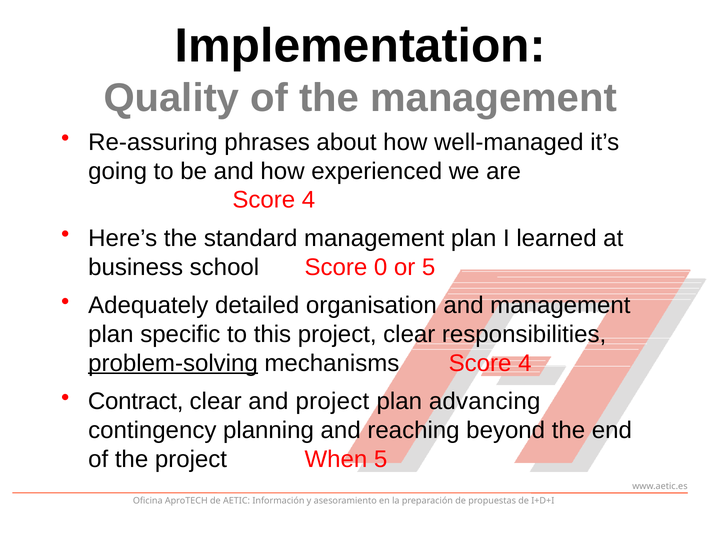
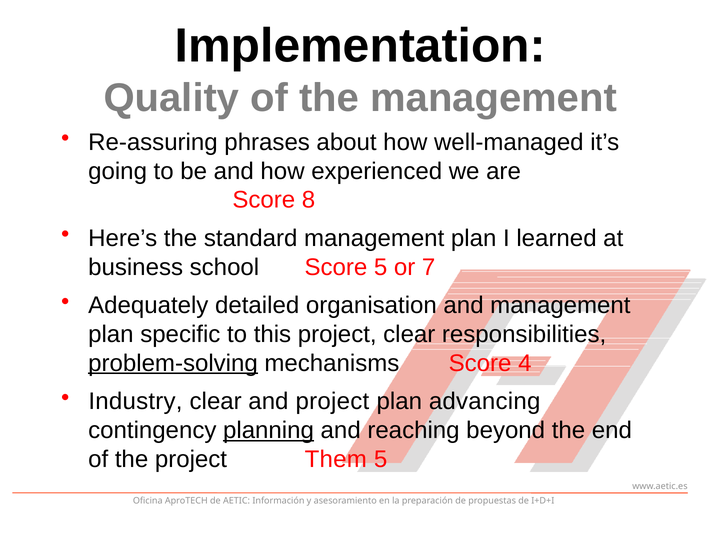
4: 4 -> 8 (309, 200)
Score 0: 0 -> 5 (381, 267)
or 5: 5 -> 7 (429, 267)
Contract: Contract -> Industry (135, 402)
planning underline: none -> present (268, 431)
When: When -> Them (336, 460)
